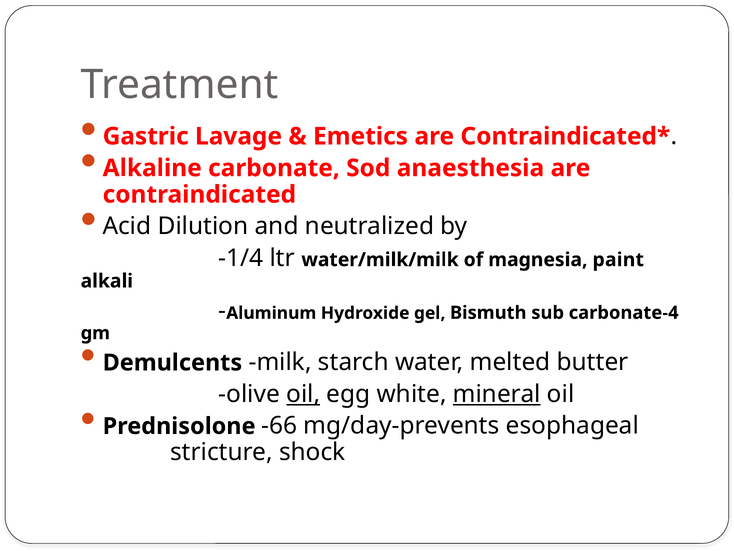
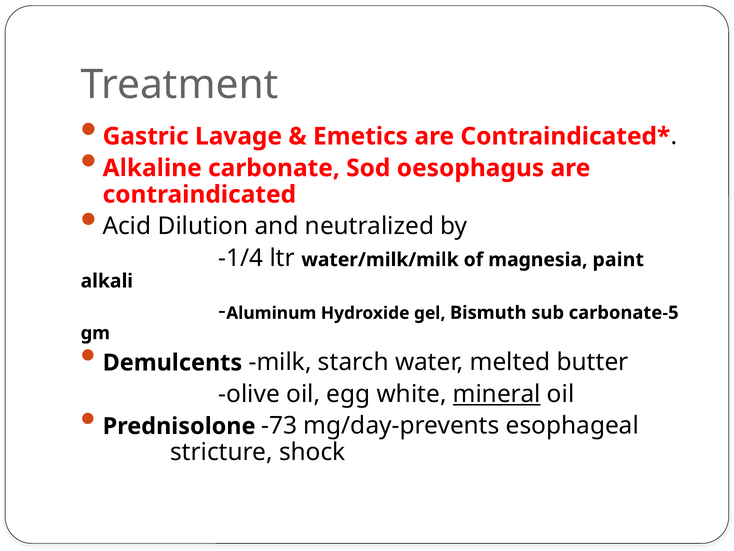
anaesthesia: anaesthesia -> oesophagus (470, 168)
carbonate-4: carbonate-4 -> carbonate-5 (624, 313)
oil underline: present -> none (303, 394)
-66: -66 -> -73 (279, 426)
